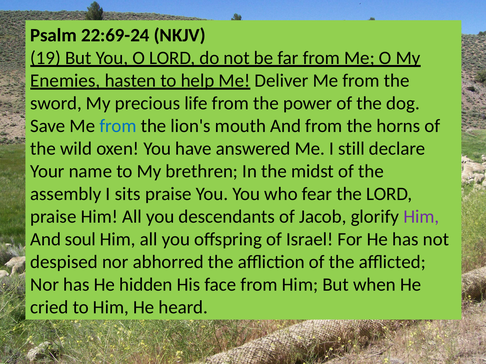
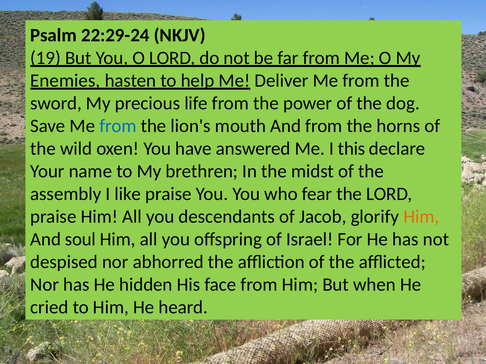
22:69-24: 22:69-24 -> 22:29-24 (115, 35)
still: still -> this (352, 149)
sits: sits -> like (128, 194)
Him colour: purple -> orange (421, 217)
